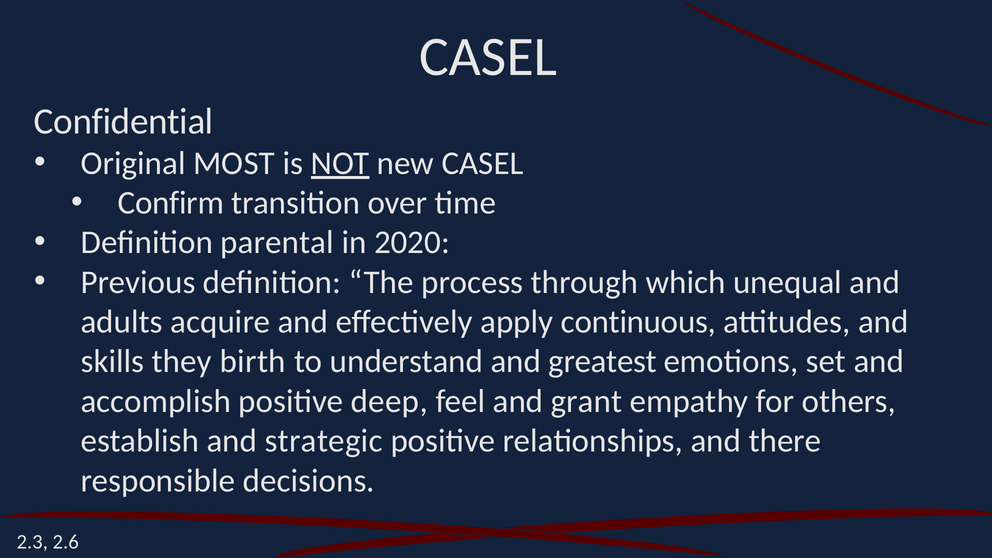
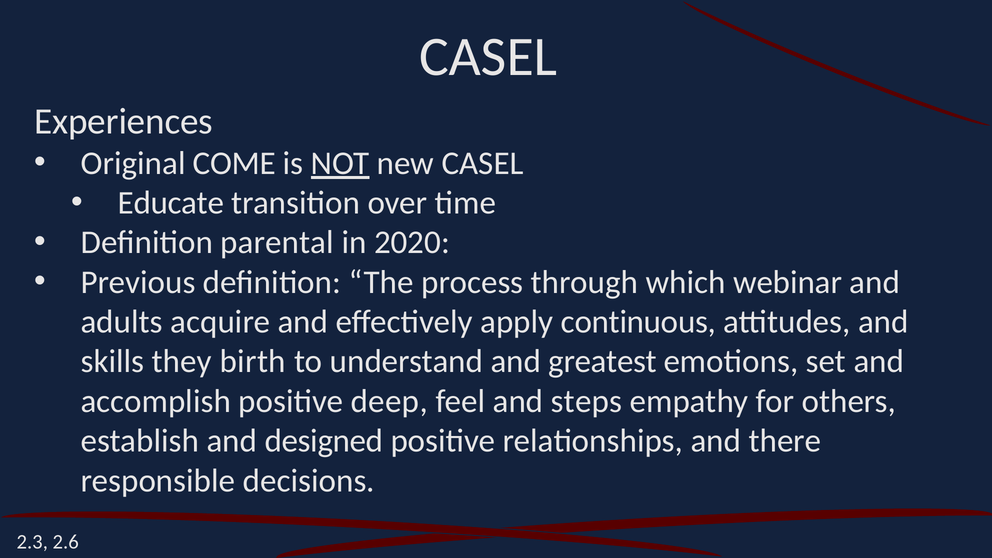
Confidential: Confidential -> Experiences (124, 121)
MOST: MOST -> COME (234, 163)
Confirm: Confirm -> Educate (171, 203)
unequal: unequal -> webinar (788, 282)
grant: grant -> steps (586, 401)
strategic: strategic -> designed (324, 441)
